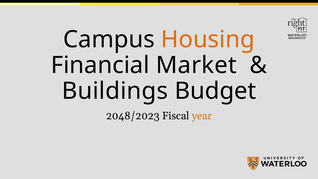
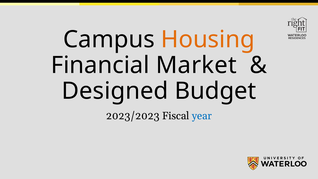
Buildings: Buildings -> Designed (115, 91)
2048/2023: 2048/2023 -> 2023/2023 (133, 116)
year colour: orange -> blue (202, 116)
